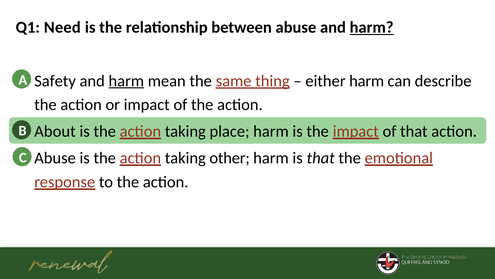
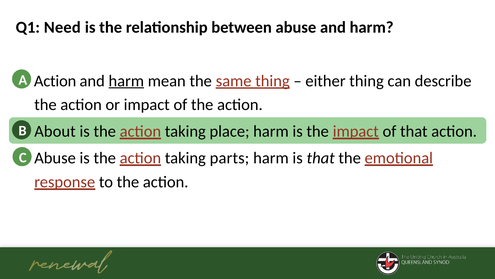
harm underline: present -> none (372, 27)
Safety: Safety -> Action (55, 81)
either harm: harm -> thing (367, 81)
other: other -> parts (229, 158)
